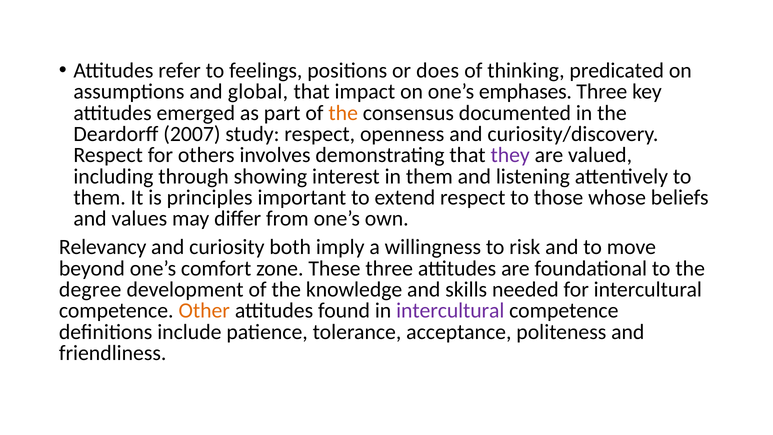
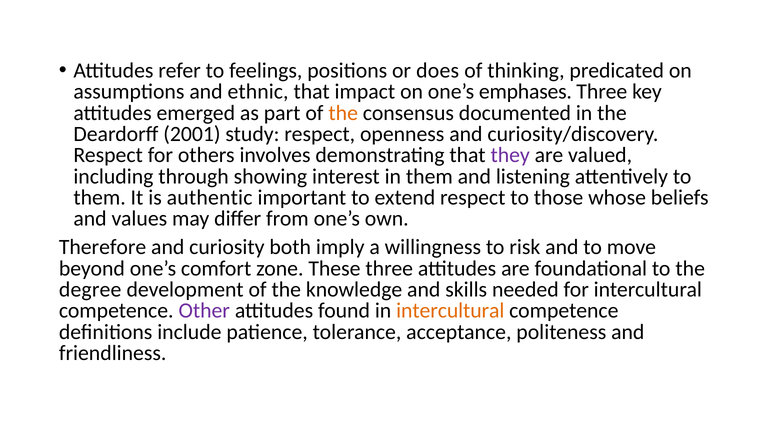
global: global -> ethnic (258, 92)
2007: 2007 -> 2001 (192, 134)
principles: principles -> authentic (210, 198)
Relevancy: Relevancy -> Therefore (103, 247)
Other colour: orange -> purple (204, 311)
intercultural colour: purple -> orange (450, 311)
